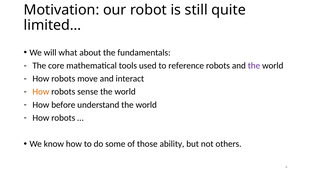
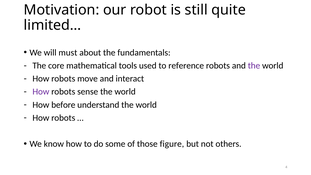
what: what -> must (68, 53)
How colour: orange -> purple (41, 92)
ability: ability -> figure (172, 144)
